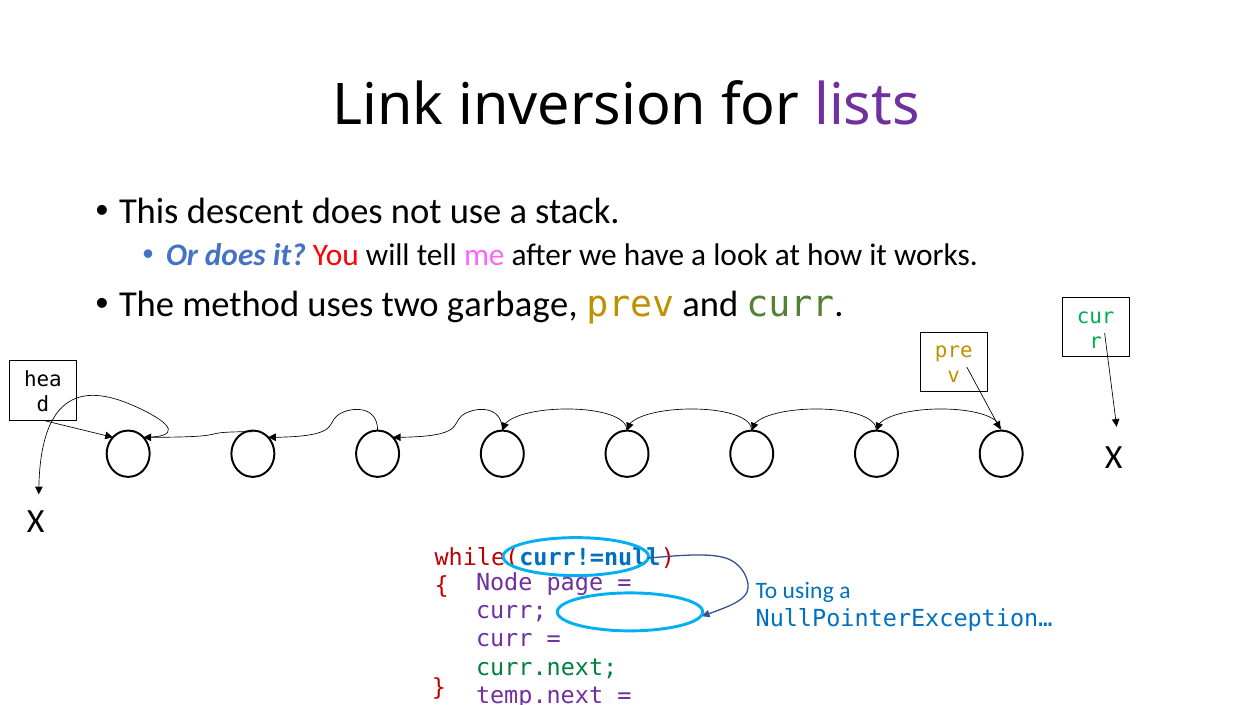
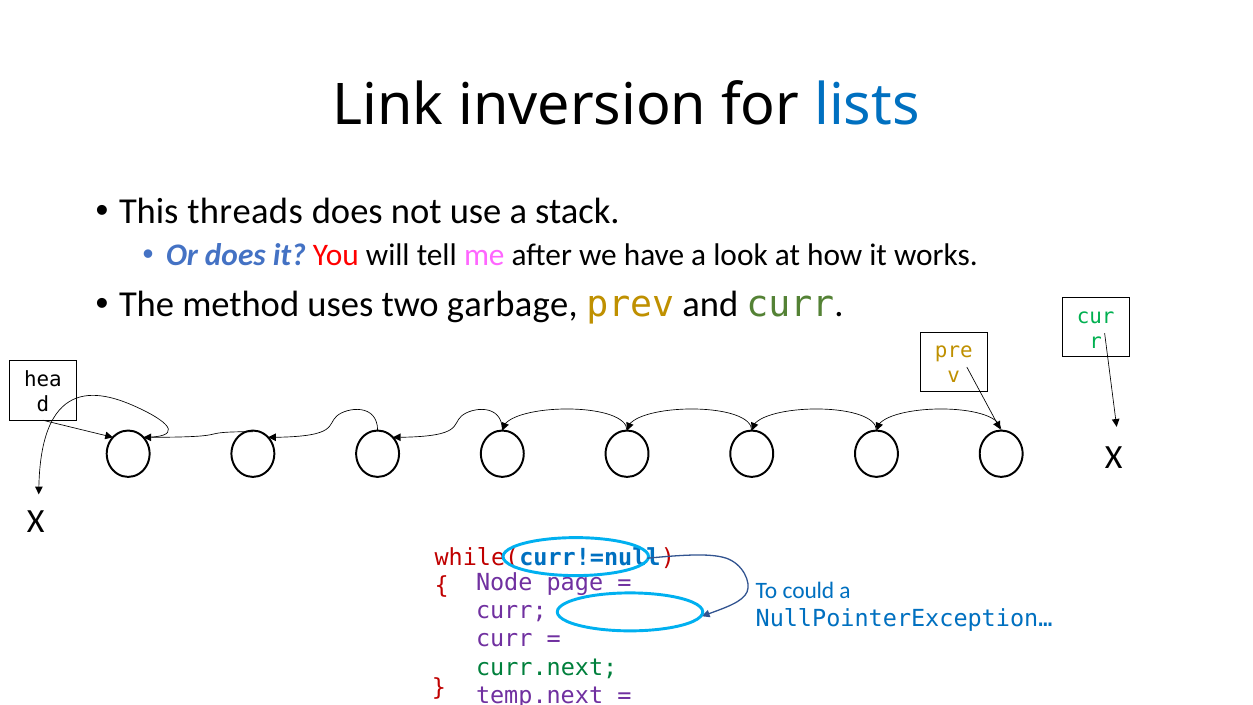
lists colour: purple -> blue (867, 105)
descent: descent -> threads (245, 212)
using: using -> could (808, 591)
